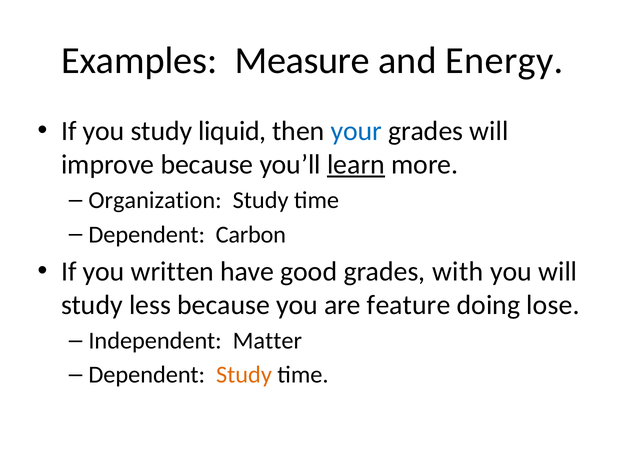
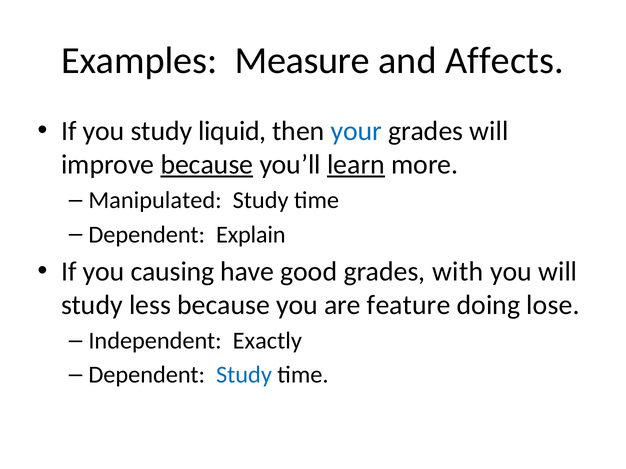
Energy: Energy -> Affects (505, 61)
because underline: none -> present (207, 165)
Organization: Organization -> Manipulated (155, 201)
Carbon: Carbon -> Explain (251, 235)
written: written -> causing (172, 272)
Matter: Matter -> Exactly (267, 341)
Study colour: orange -> blue (244, 375)
